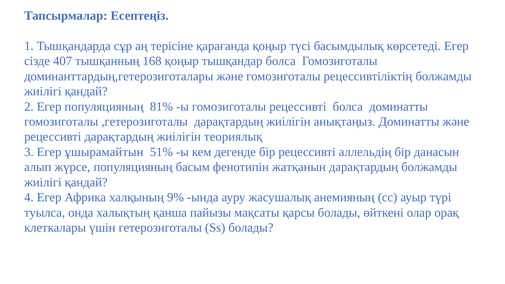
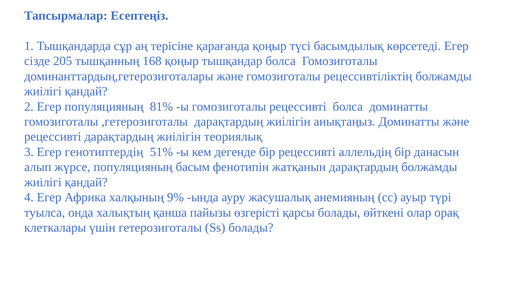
407: 407 -> 205 (63, 61)
ұшырамайтын: ұшырамайтын -> генотиптердің (104, 152)
мақсаты: мақсаты -> өзгерісті (257, 213)
